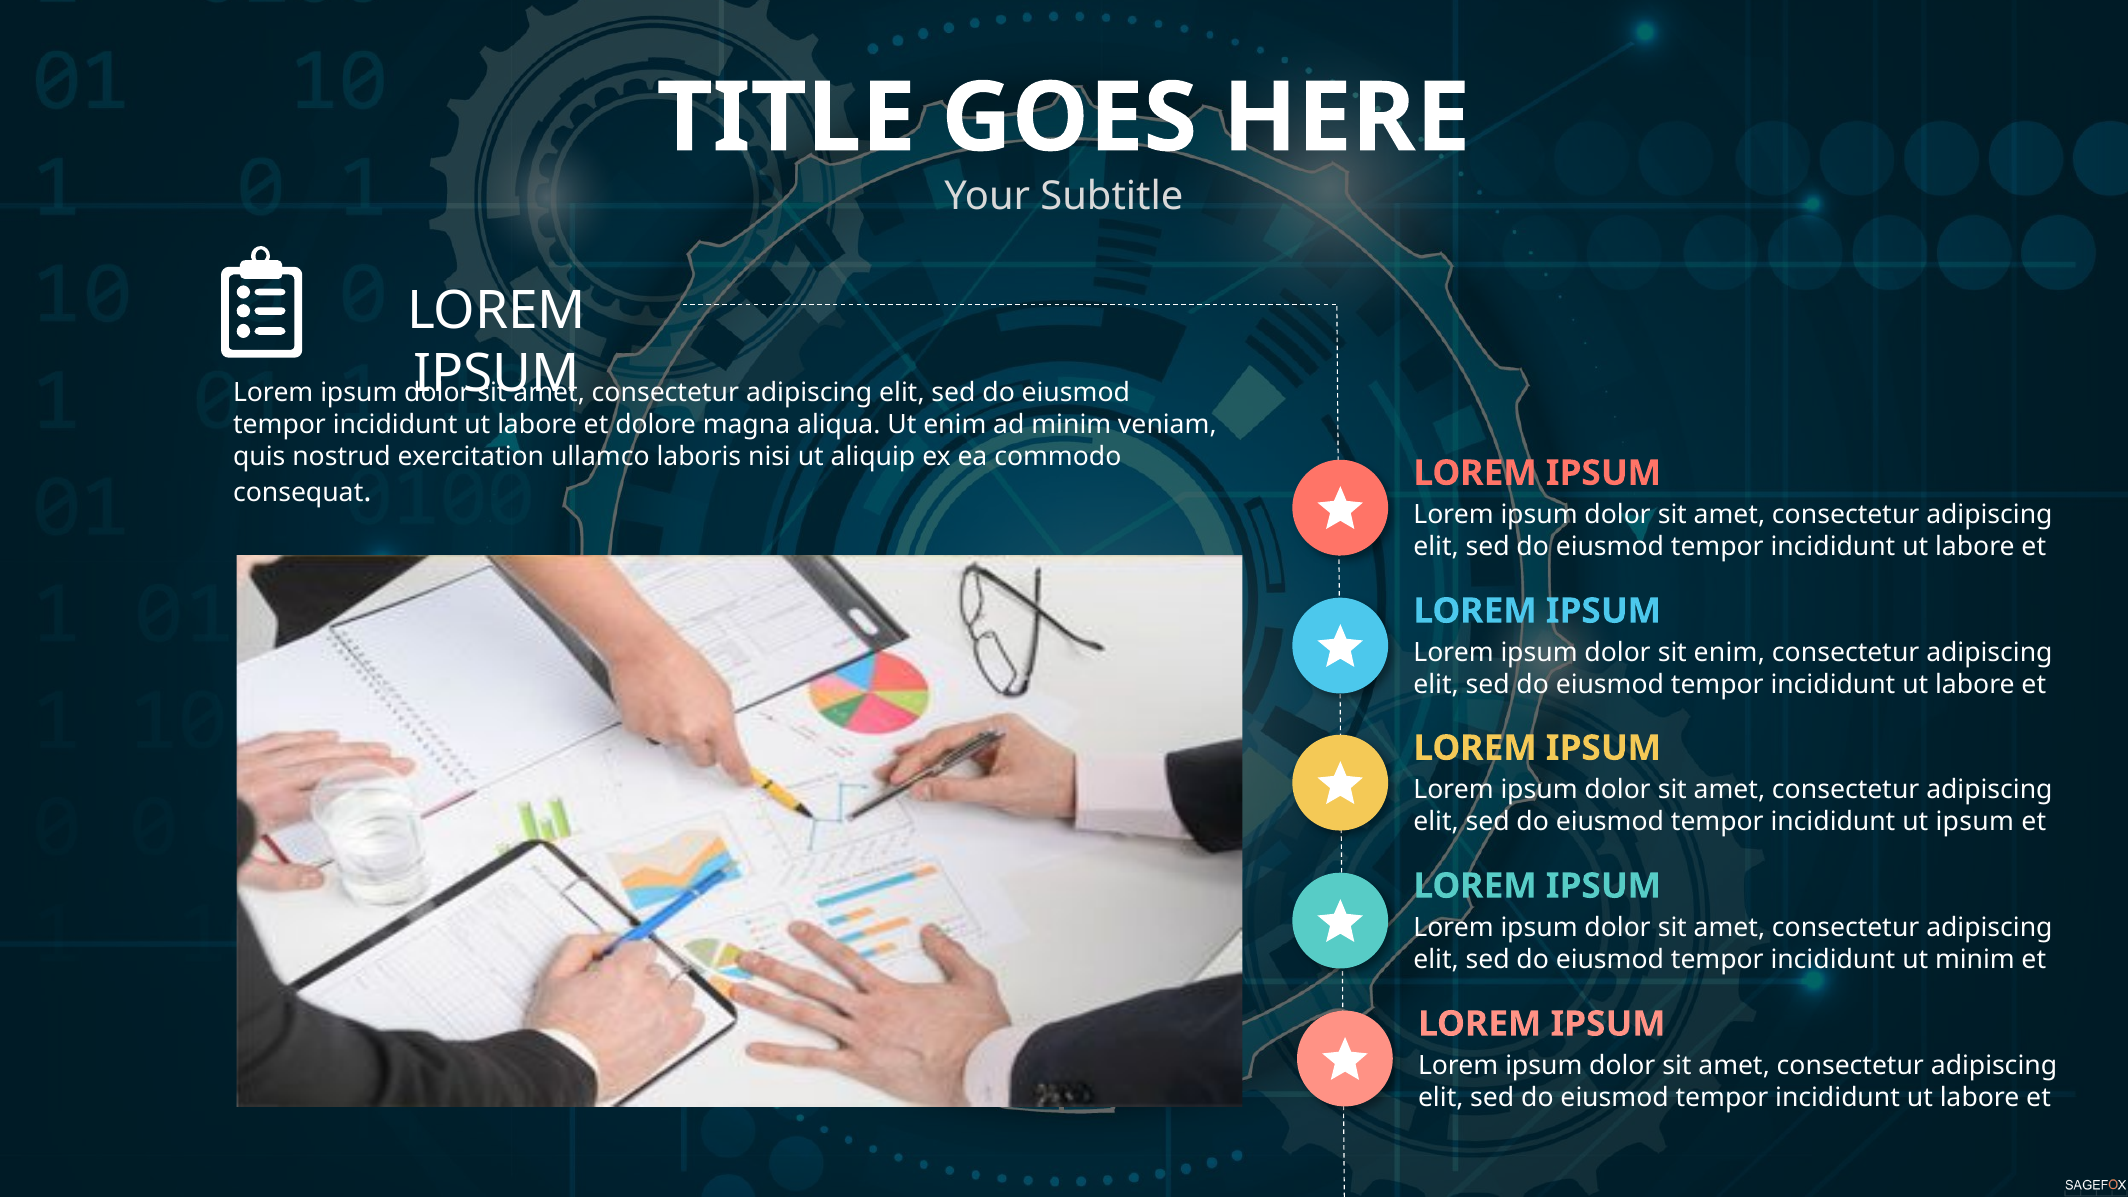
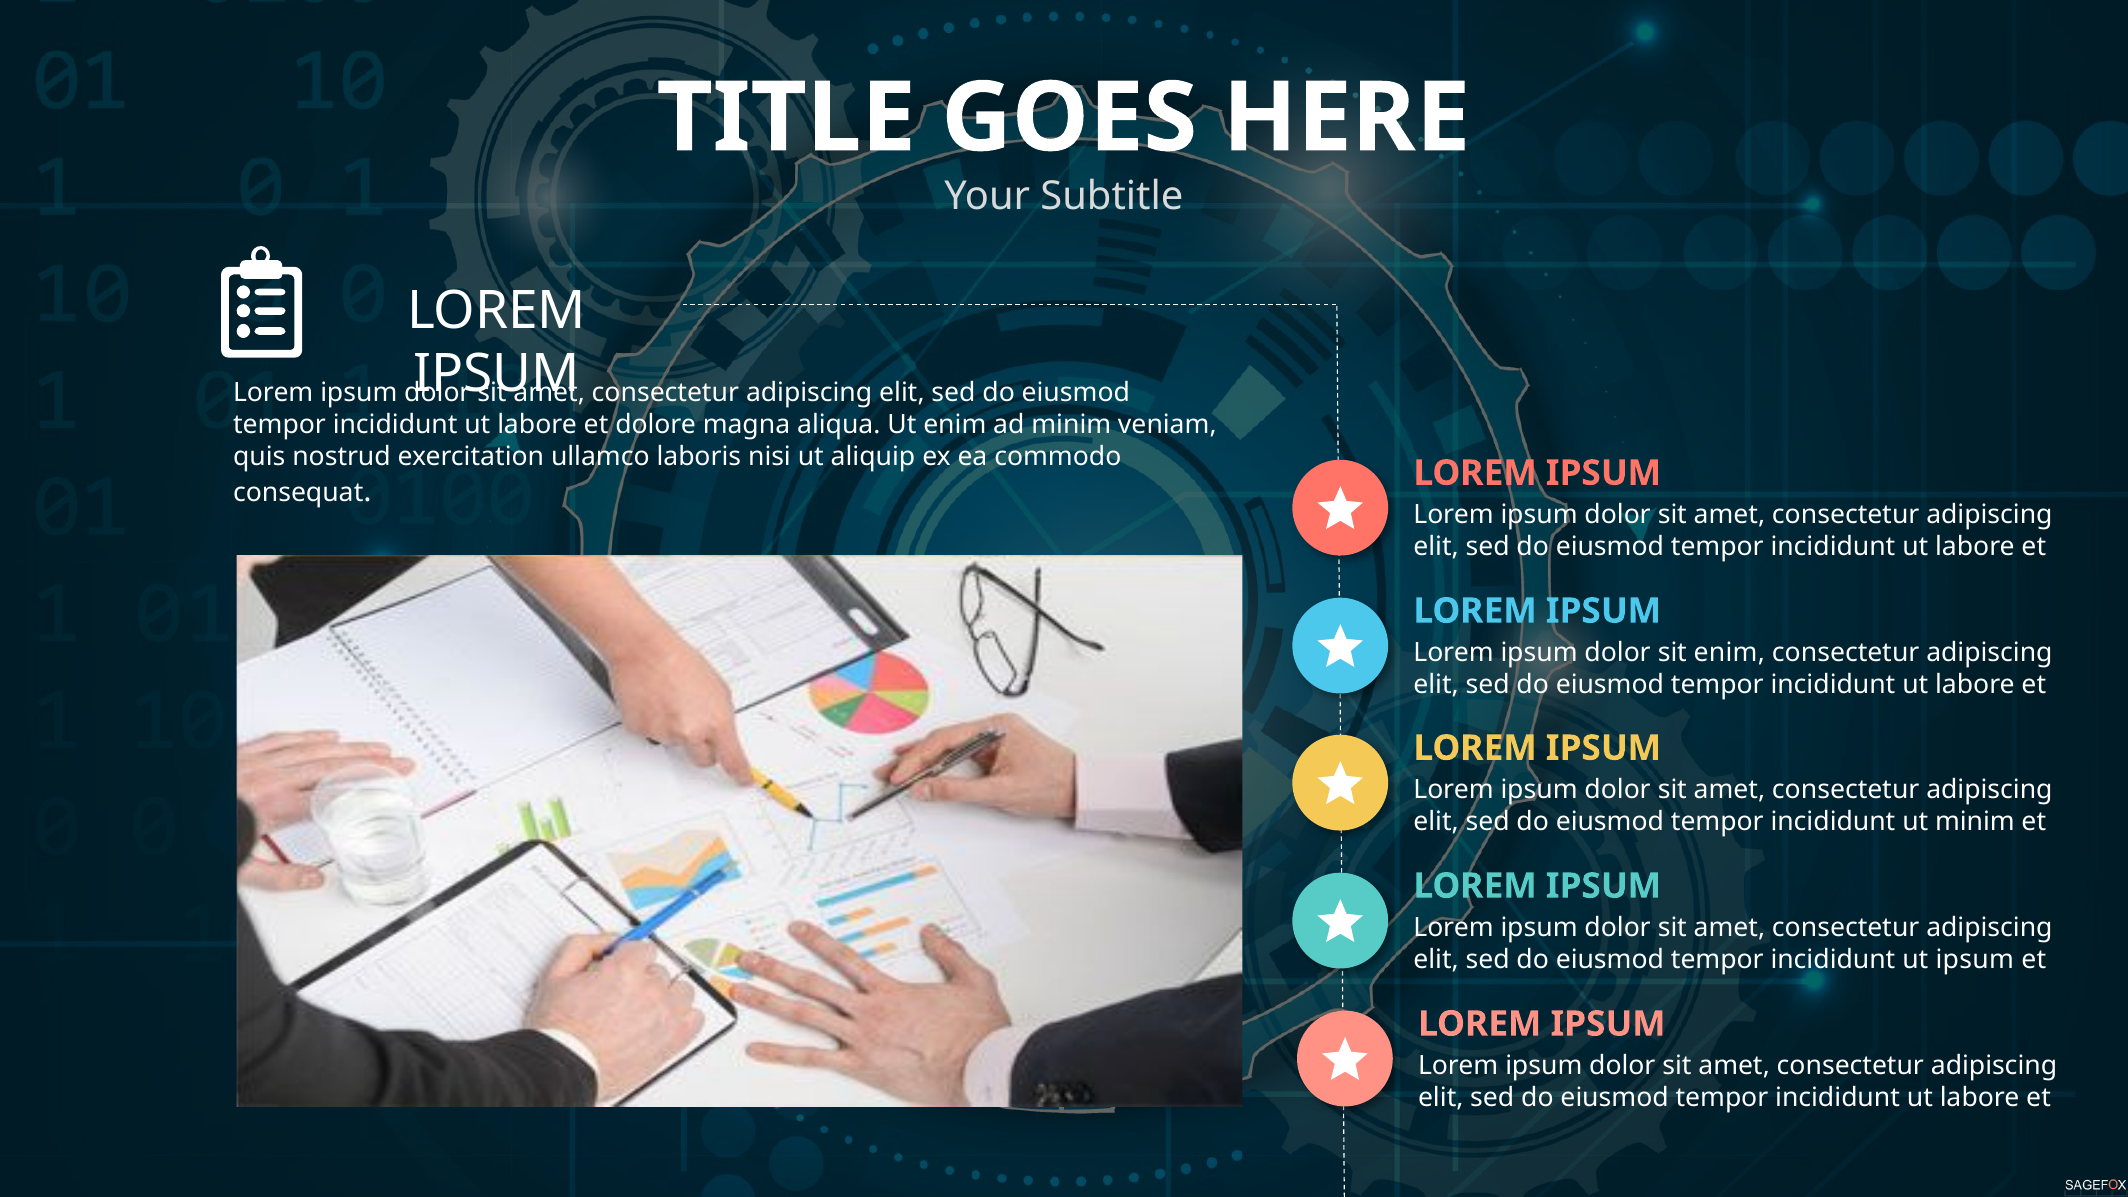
ut ipsum: ipsum -> minim (1975, 822)
ut minim: minim -> ipsum (1975, 960)
